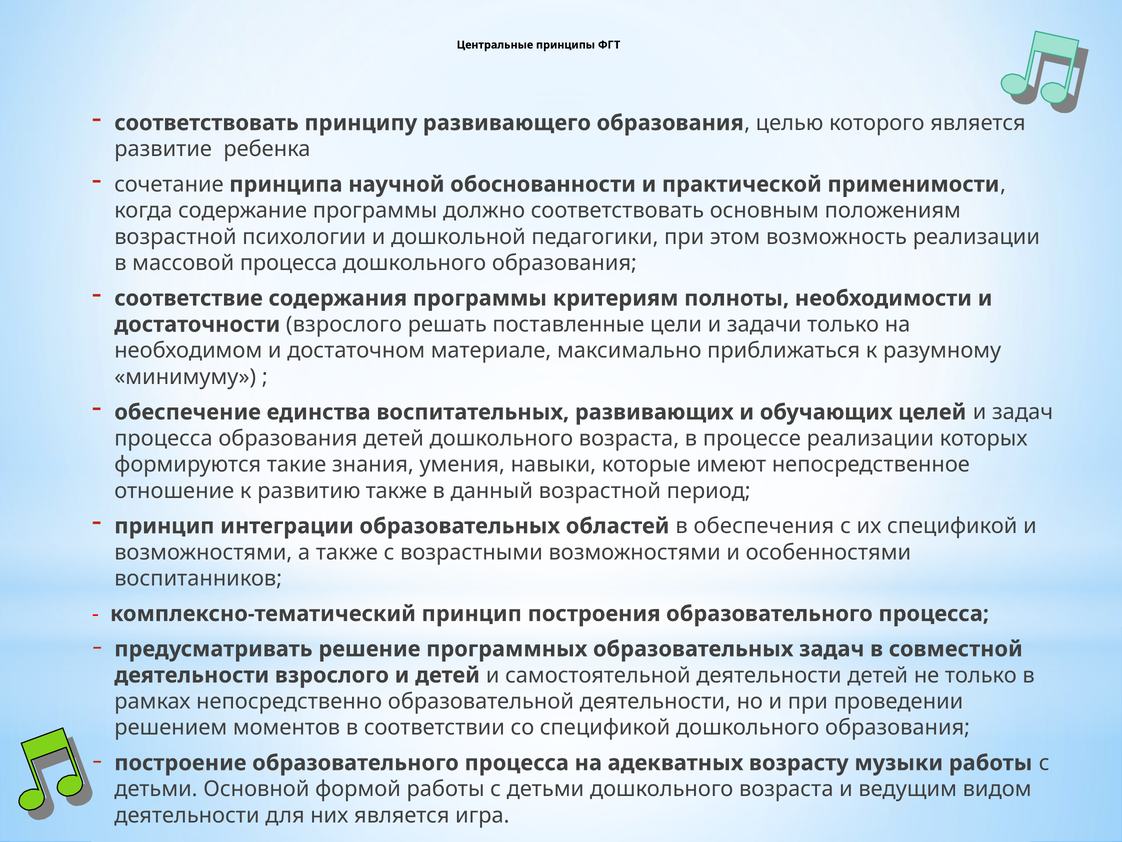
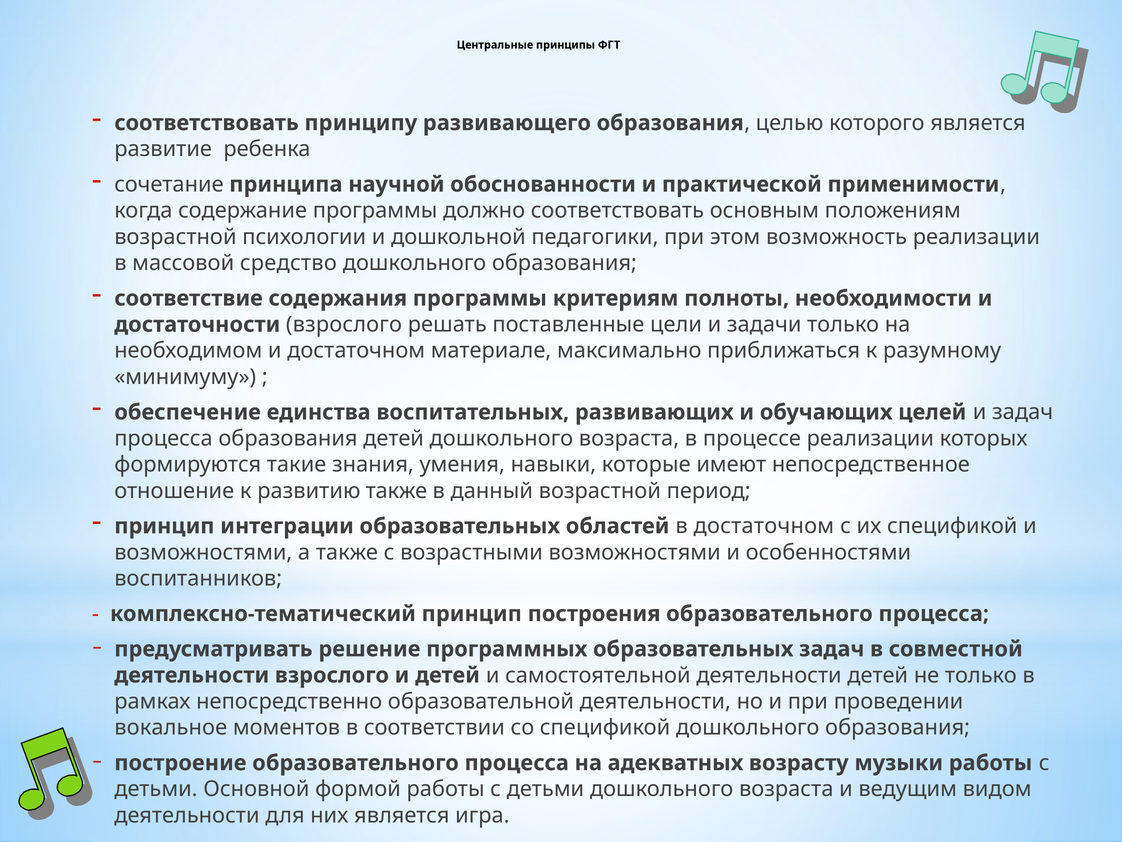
массовой процесса: процесса -> средство (288, 263)
в обеспечения: обеспечения -> достаточном (764, 526)
решением: решением -> вокальное (171, 727)
